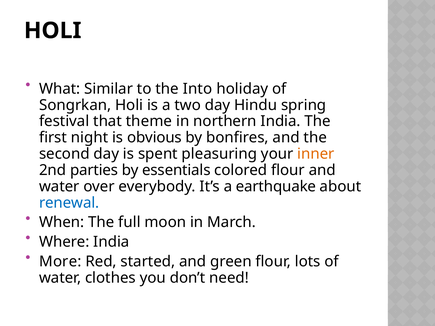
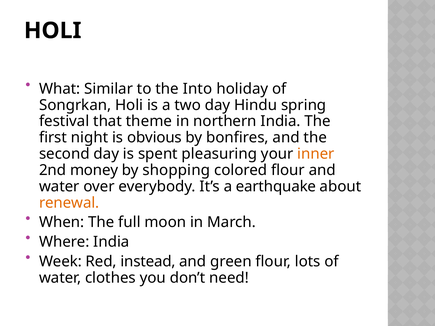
parties: parties -> money (94, 170)
essentials: essentials -> shopping (176, 170)
renewal colour: blue -> orange (69, 203)
More: More -> Week (60, 262)
started: started -> instead (148, 262)
